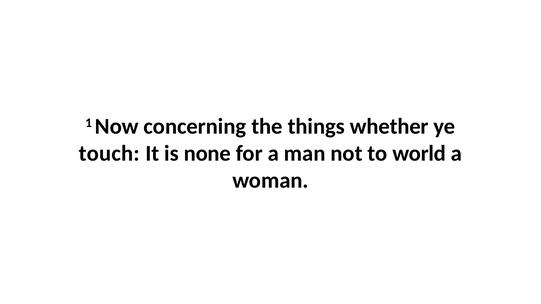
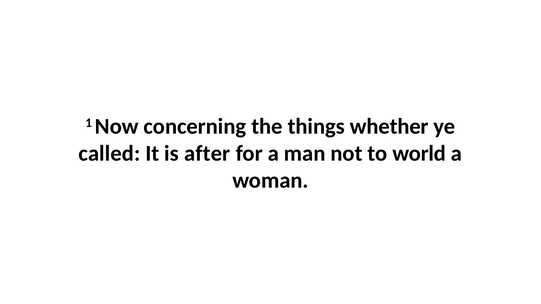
touch: touch -> called (109, 154)
none: none -> after (207, 154)
